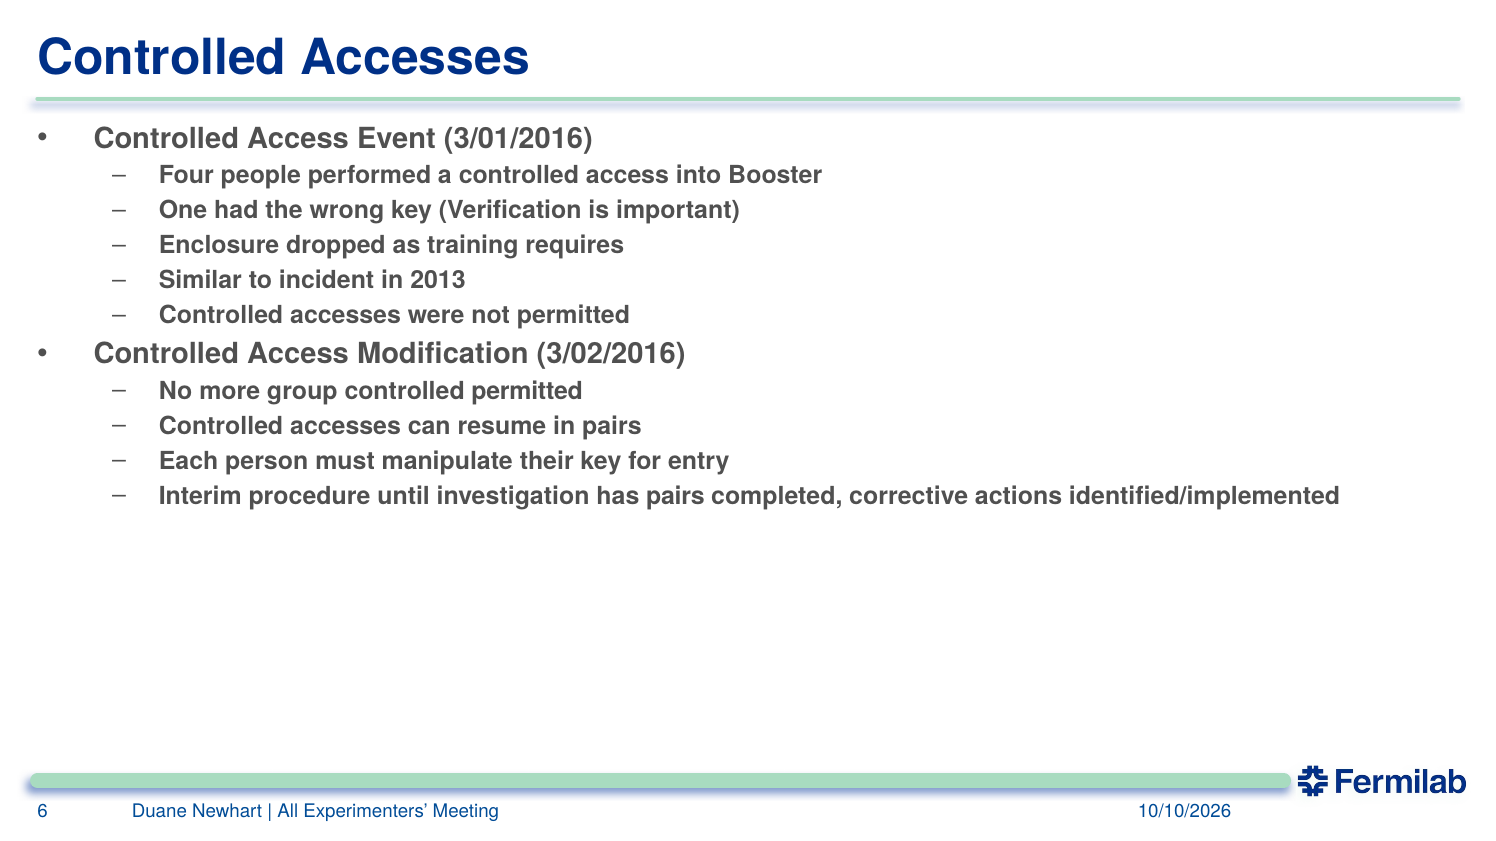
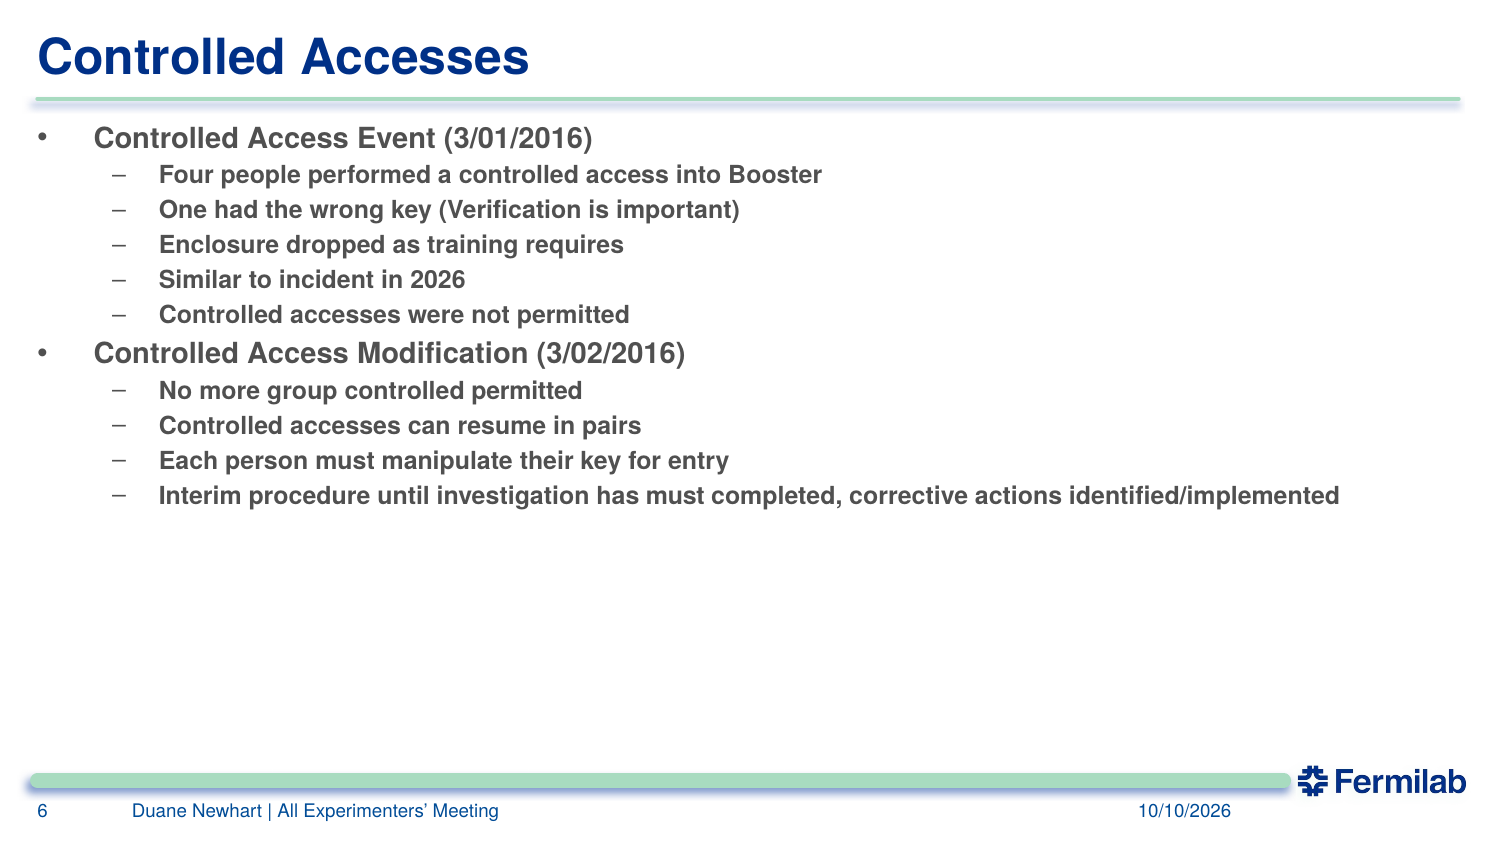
2013: 2013 -> 2026 (438, 281)
has pairs: pairs -> must (675, 496)
